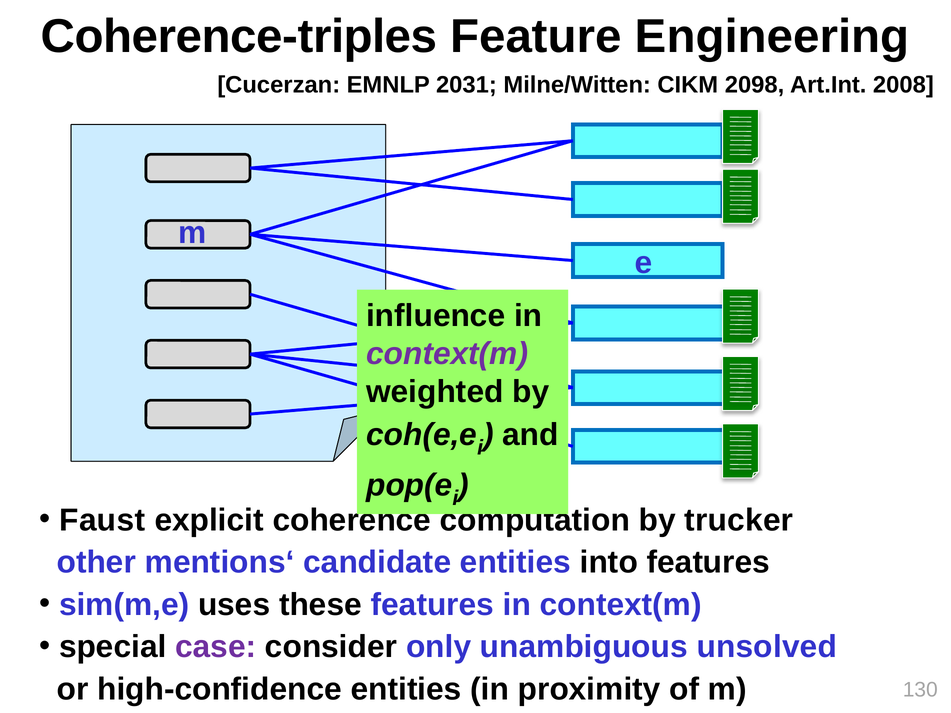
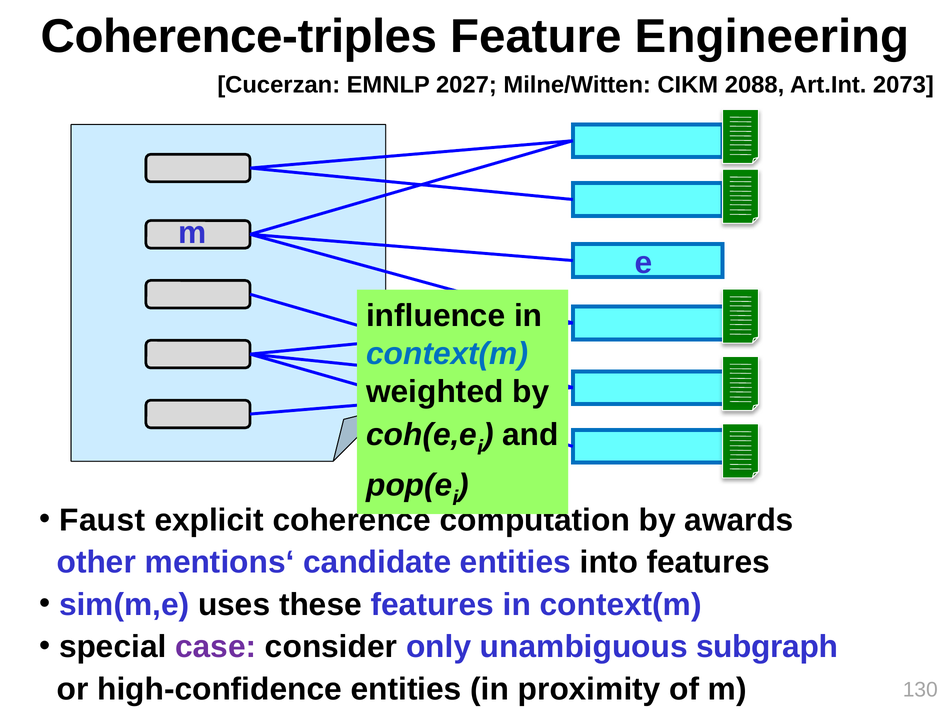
2031: 2031 -> 2027 (466, 85)
2098: 2098 -> 2088 (755, 85)
2008: 2008 -> 2073 (903, 85)
context(m colour: purple -> blue (447, 354)
trucker: trucker -> awards (739, 520)
unsolved: unsolved -> subgraph (767, 647)
